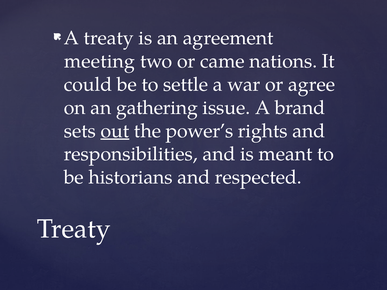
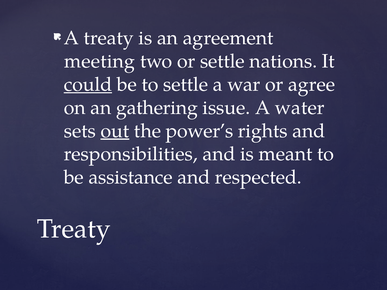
or came: came -> settle (222, 61)
could underline: none -> present (88, 85)
brand: brand -> water (300, 108)
historians: historians -> assistance (131, 177)
